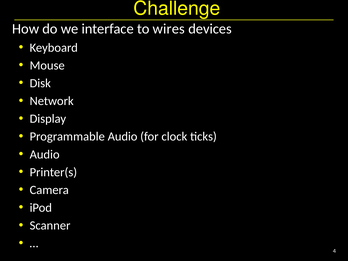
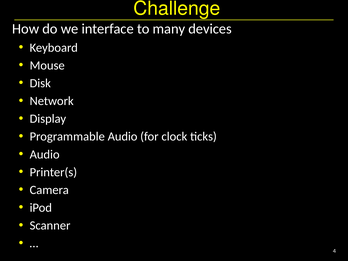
wires: wires -> many (169, 29)
